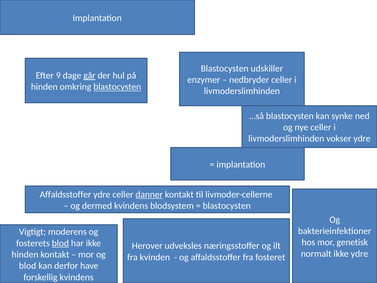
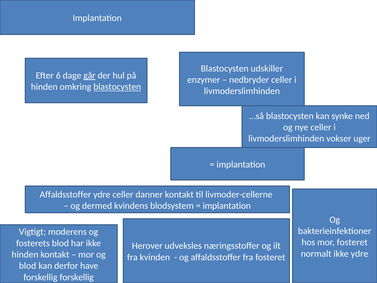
9: 9 -> 6 (58, 75)
vokser ydre: ydre -> uger (362, 138)
danner underline: present -> none (149, 194)
blastocysten: blastocysten -> implantation (227, 206)
mor genetisk: genetisk -> fosteret (352, 242)
blod underline: present -> none (60, 243)
forskellig kvindens: kvindens -> forskellig (77, 277)
